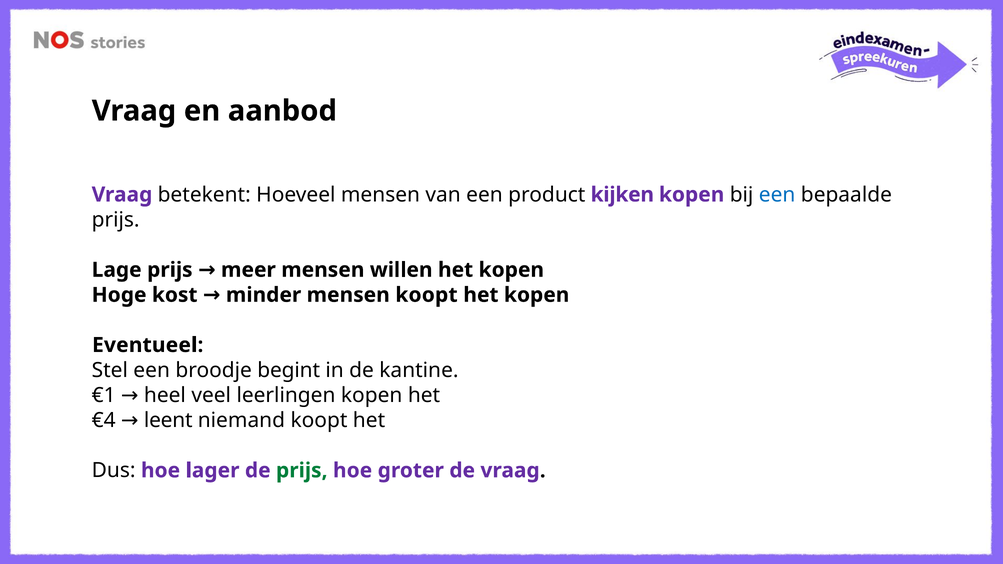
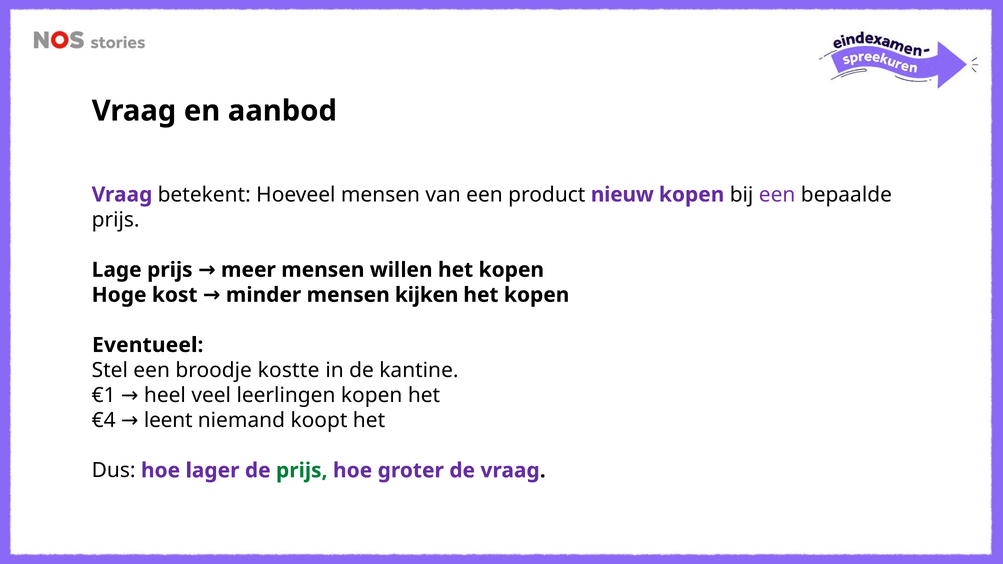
kijken: kijken -> nieuw (622, 195)
een colour: blue -> purple (777, 195)
mensen koopt: koopt -> kijken (427, 295)
begint: begint -> kostte (289, 370)
